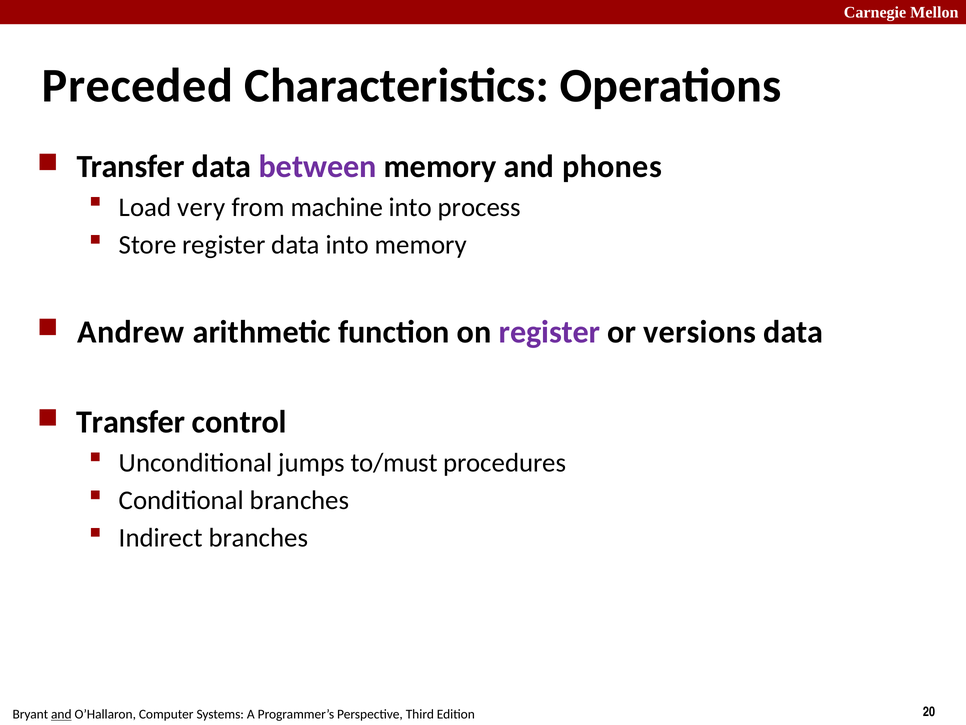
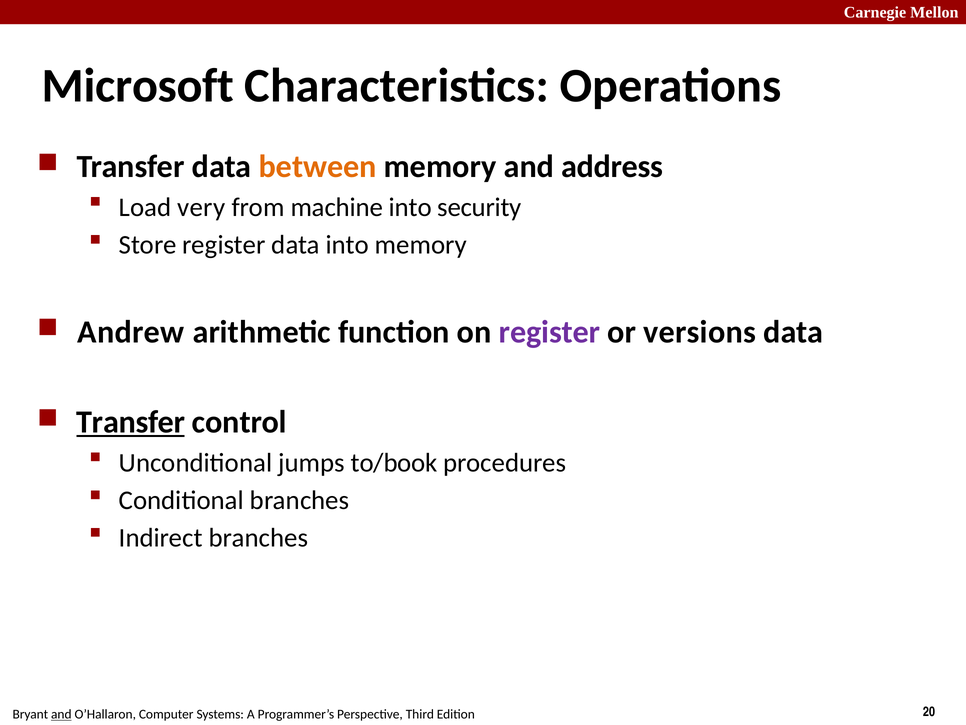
Preceded: Preceded -> Microsoft (138, 86)
between colour: purple -> orange (318, 167)
phones: phones -> address (612, 167)
process: process -> security (479, 207)
Transfer underline: none -> present (131, 422)
to/must: to/must -> to/book (394, 462)
